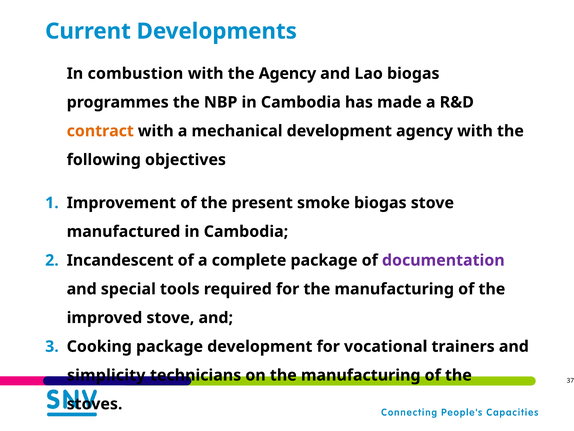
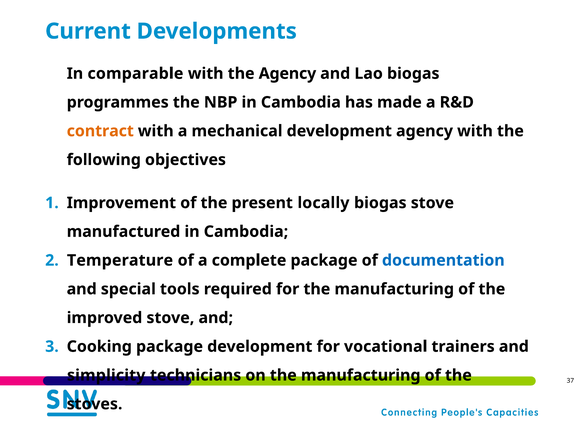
combustion: combustion -> comparable (135, 73)
smoke: smoke -> locally (323, 203)
Incandescent: Incandescent -> Temperature (120, 260)
documentation colour: purple -> blue (443, 260)
